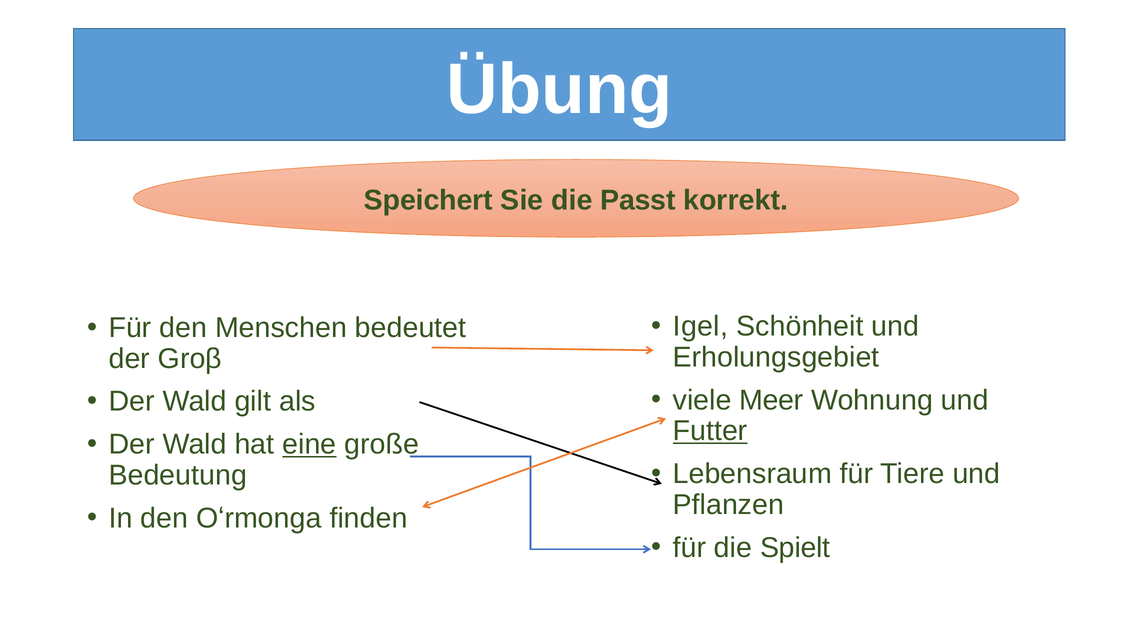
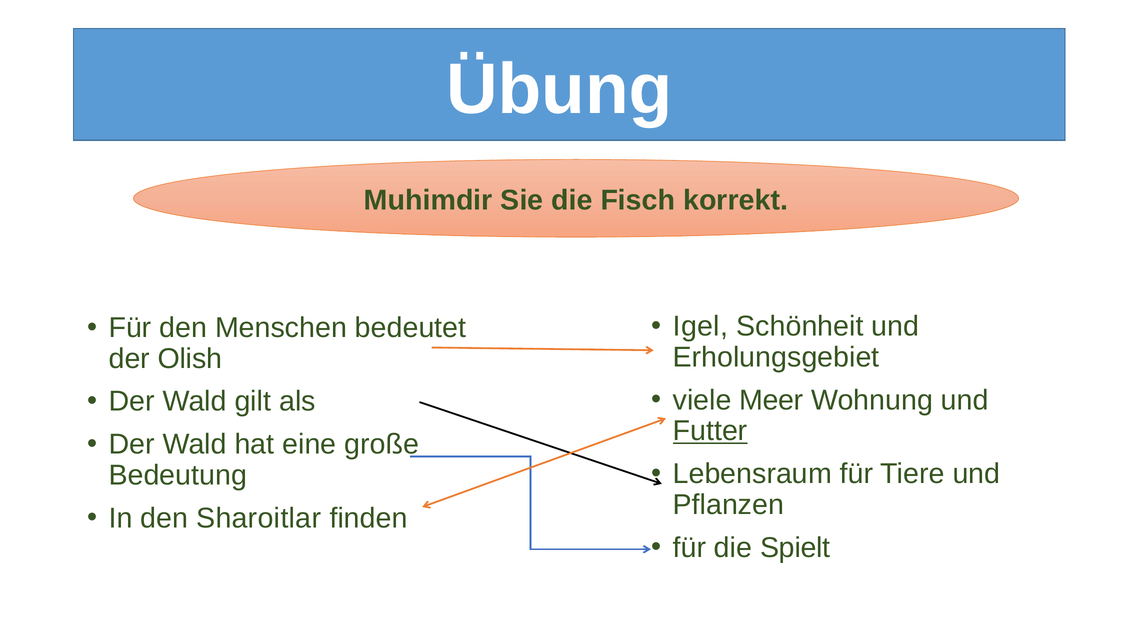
Speichert: Speichert -> Muhimdir (428, 200)
Passt: Passt -> Fisch (638, 200)
Groβ: Groβ -> Olish (190, 358)
eine underline: present -> none (309, 444)
Oʻrmonga: Oʻrmonga -> Sharoitlar (259, 518)
